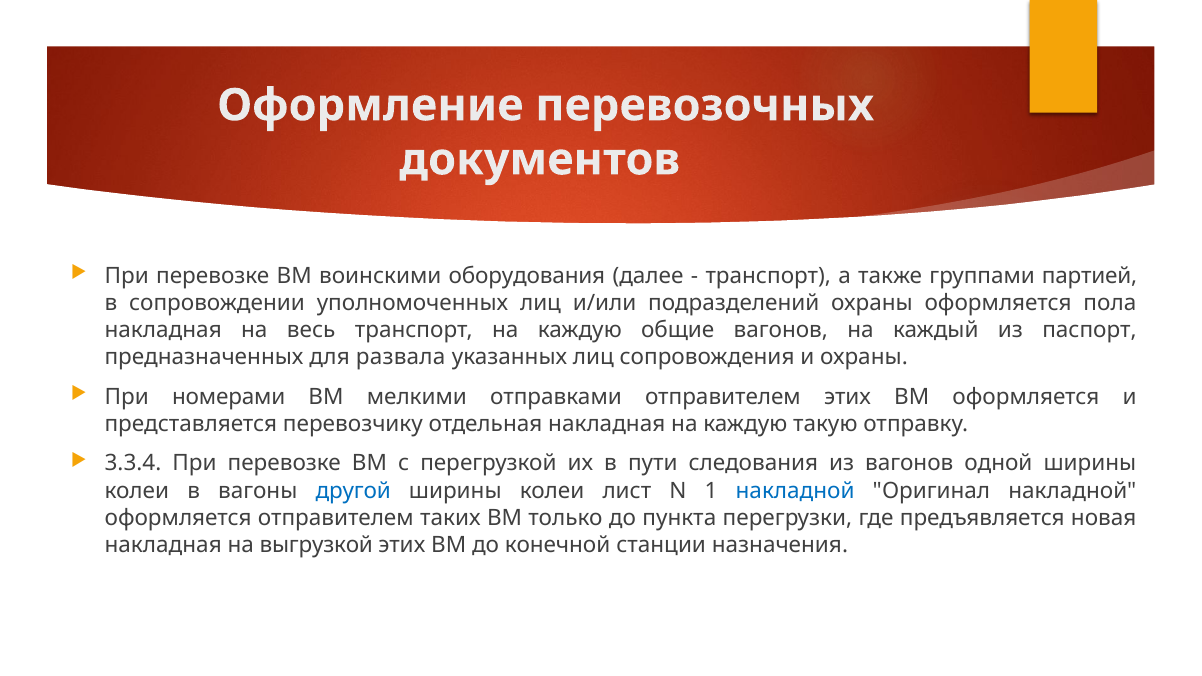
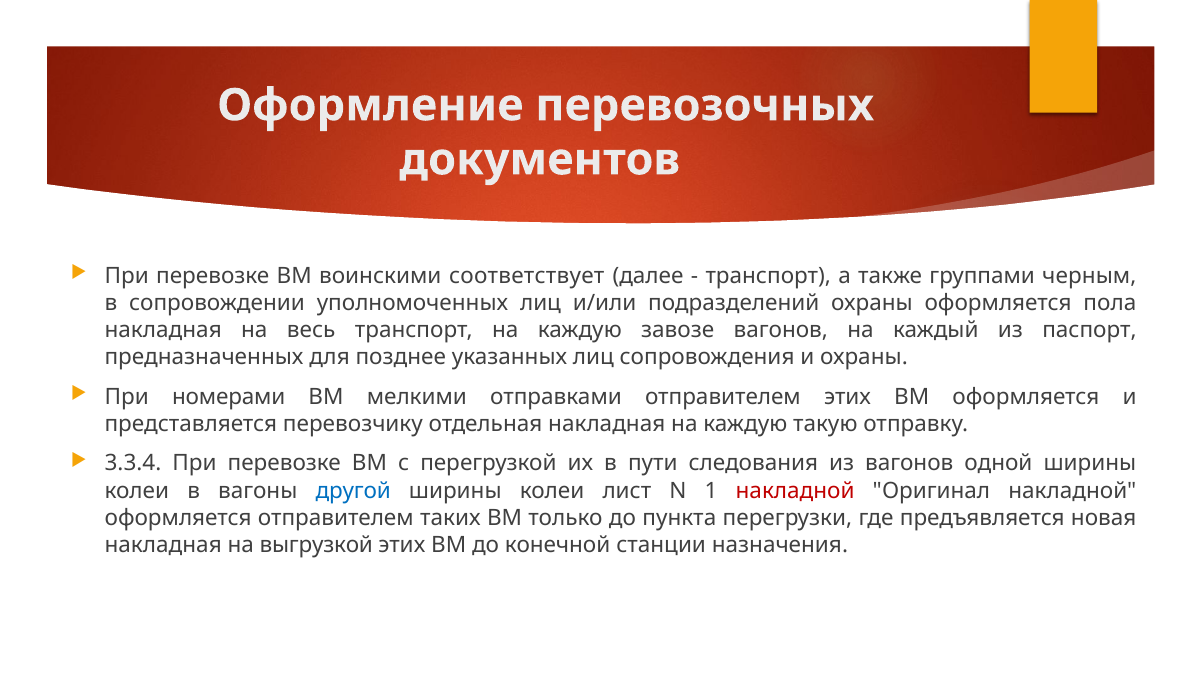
оборудования: оборудования -> соответствует (527, 276)
партией: партией -> черным (1089, 276)
общие: общие -> завозе (678, 330)
развала: развала -> позднее (401, 357)
накладной colour: blue -> red (795, 491)
